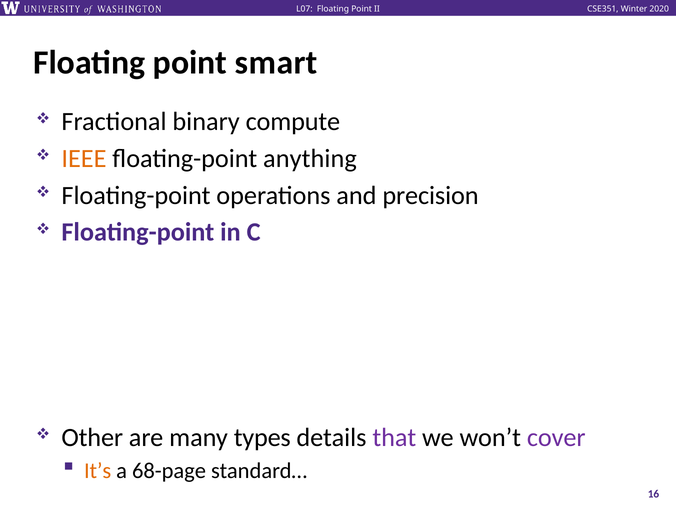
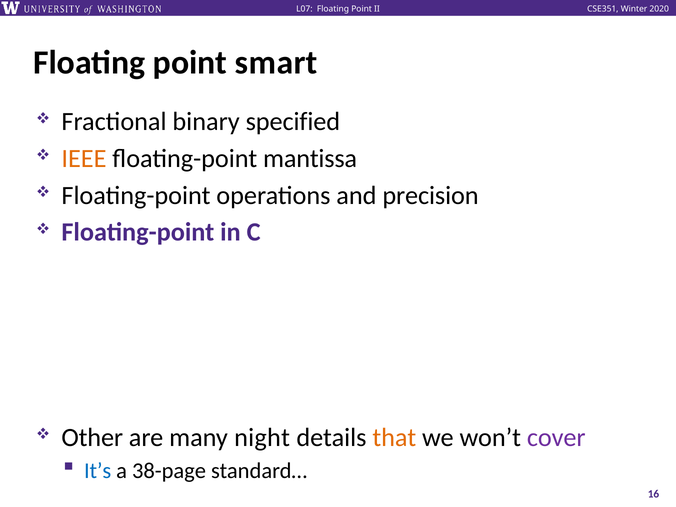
compute: compute -> specified (293, 122)
anything: anything -> mantissa (310, 159)
types: types -> night (262, 437)
that colour: purple -> orange (394, 437)
It’s colour: orange -> blue (98, 471)
68-page: 68-page -> 38-page (169, 471)
